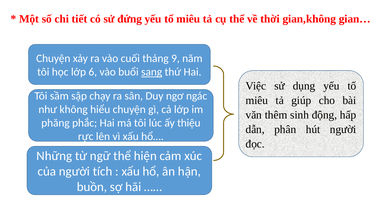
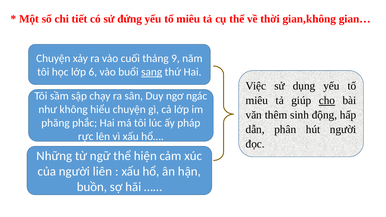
cho underline: none -> present (327, 101)
thiệu: thiệu -> pháp (189, 123)
tích: tích -> liên (103, 171)
